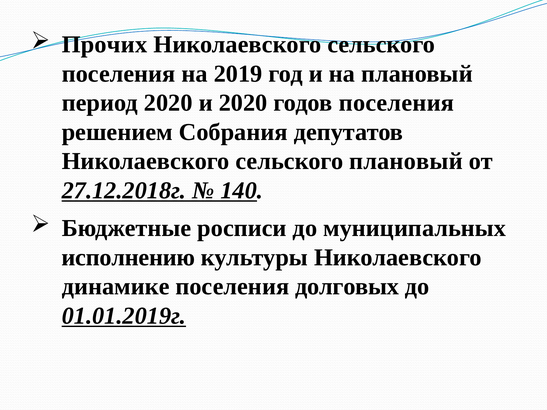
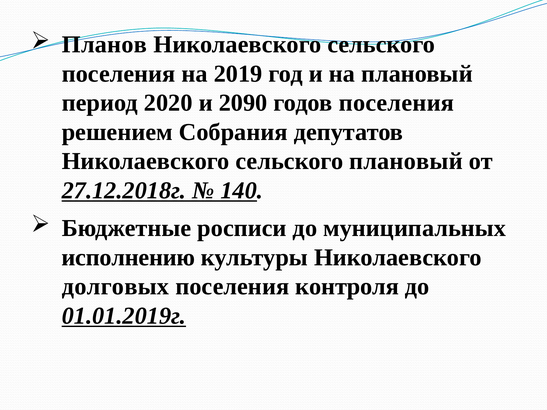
Прочих: Прочих -> Планов (104, 45)
и 2020: 2020 -> 2090 (243, 103)
динамике: динамике -> долговых (116, 287)
долговых: долговых -> контроля (347, 287)
